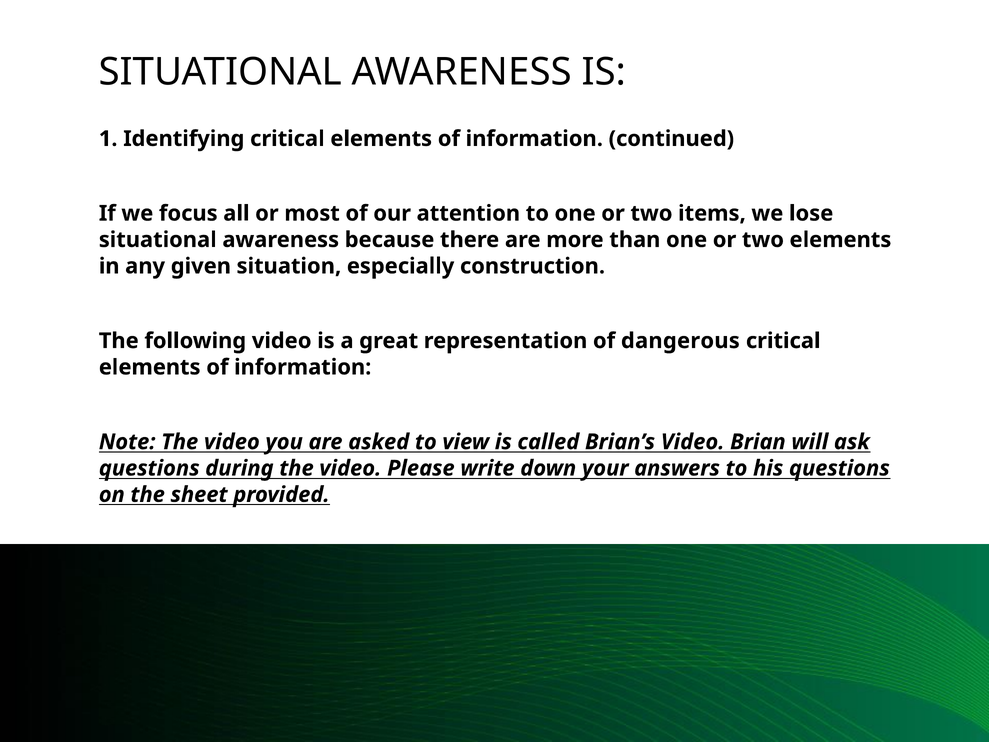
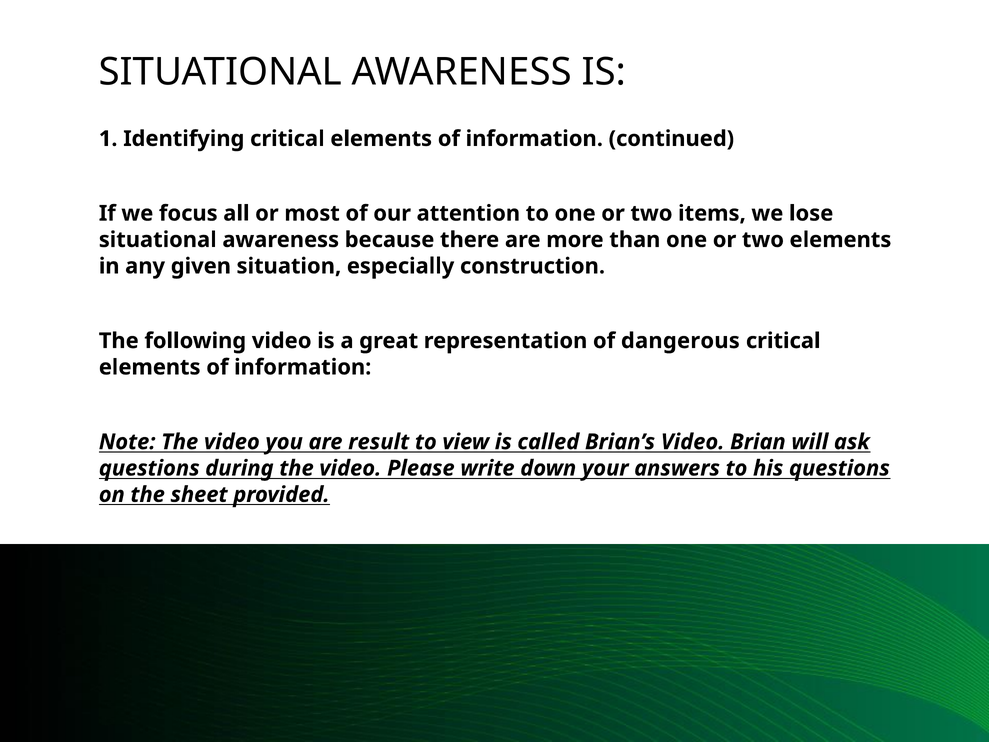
asked: asked -> result (379, 442)
